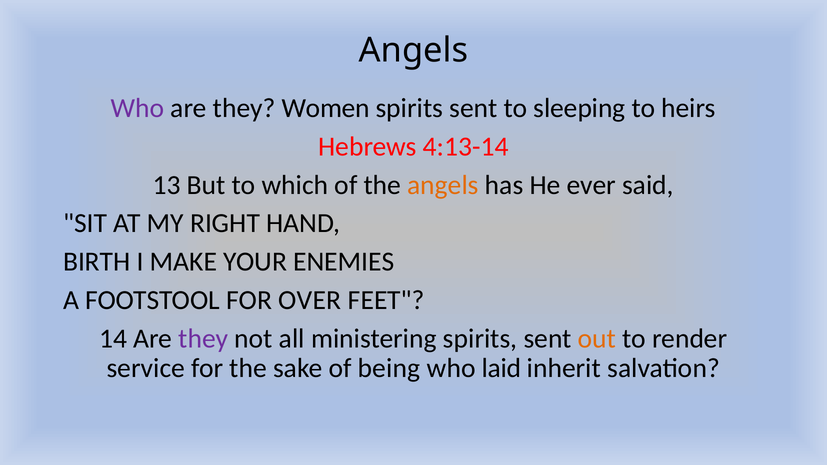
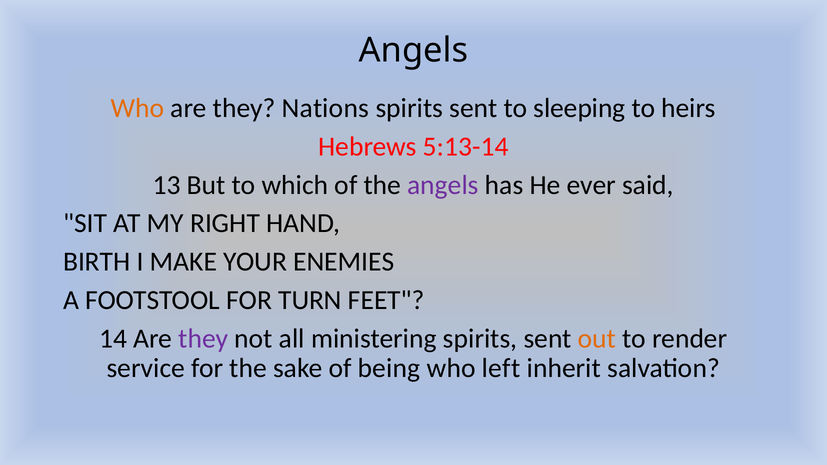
Who colour: purple -> orange (137, 108)
Women: Women -> Nations (325, 108)
4:13-14: 4:13-14 -> 5:13-14 (466, 147)
angels colour: orange -> purple (443, 185)
OVER: OVER -> TURN (310, 300)
laid: laid -> left (501, 368)
